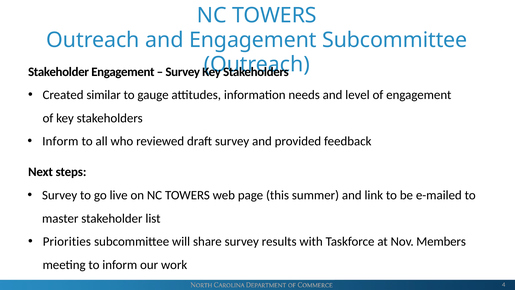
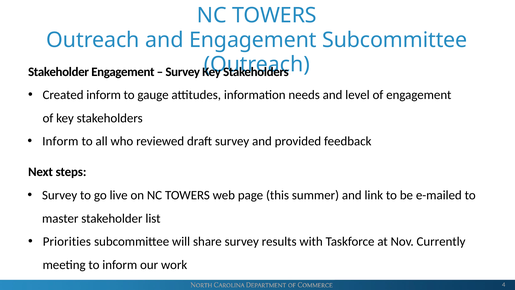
Created similar: similar -> inform (104, 95)
Members: Members -> Currently (441, 241)
